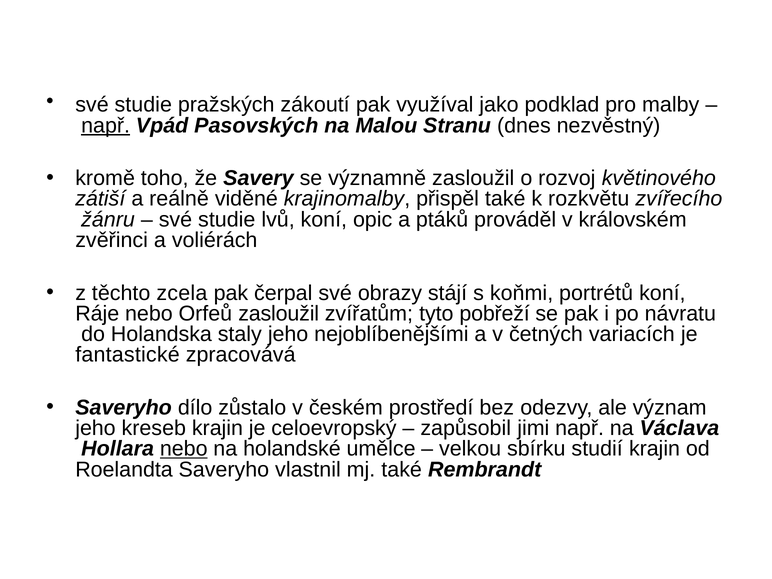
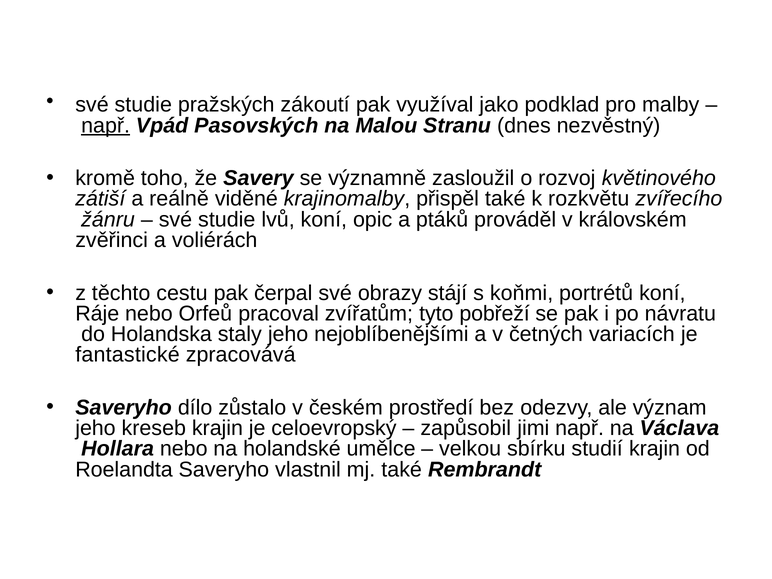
zcela: zcela -> cestu (182, 293)
Orfeů zasloužil: zasloužil -> pracoval (279, 314)
nebo underline: present -> none (184, 449)
